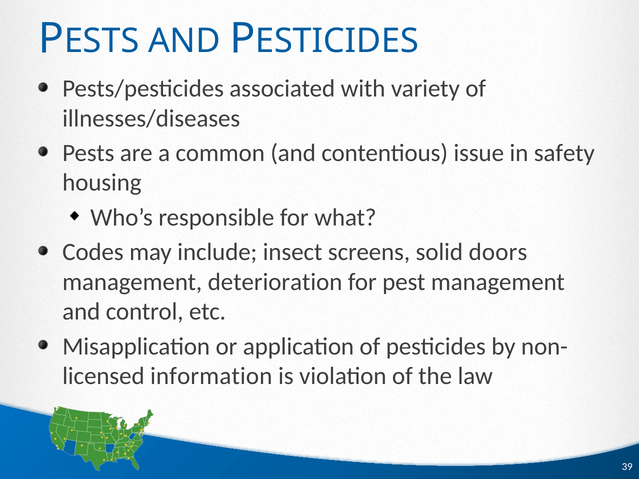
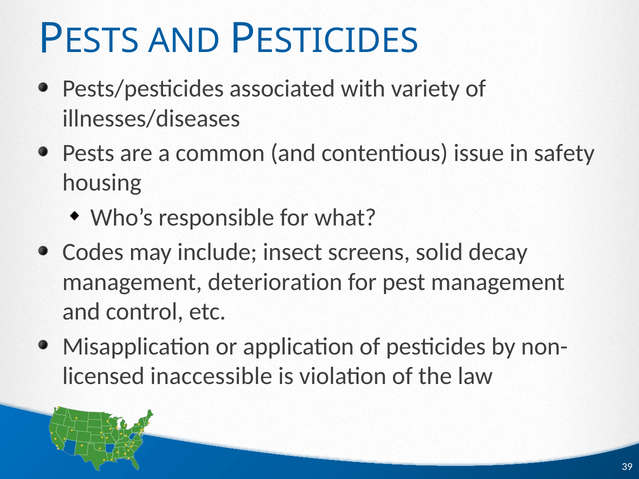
doors: doors -> decay (498, 252)
information: information -> inaccessible (211, 376)
